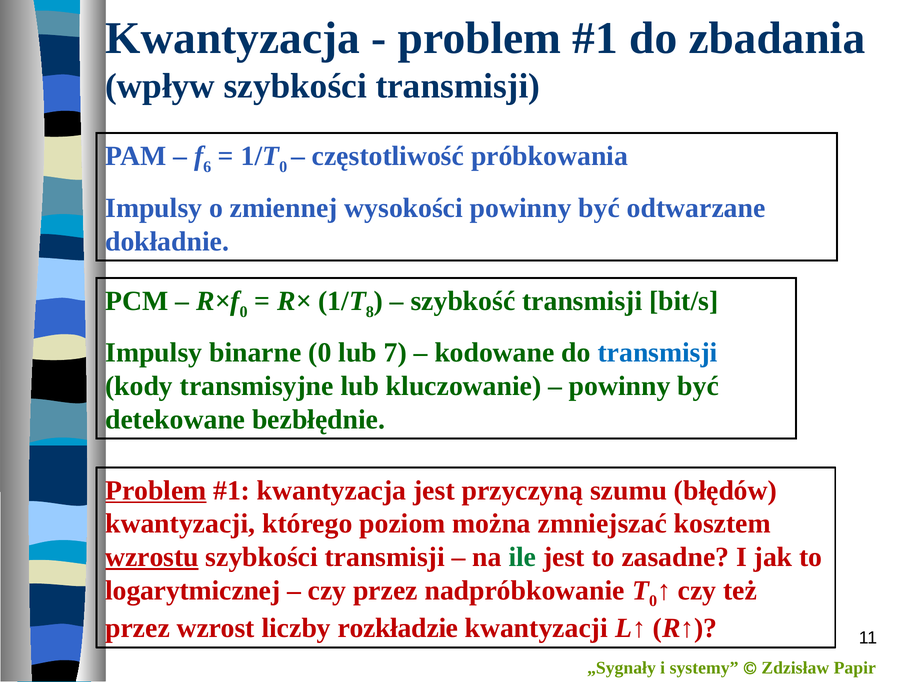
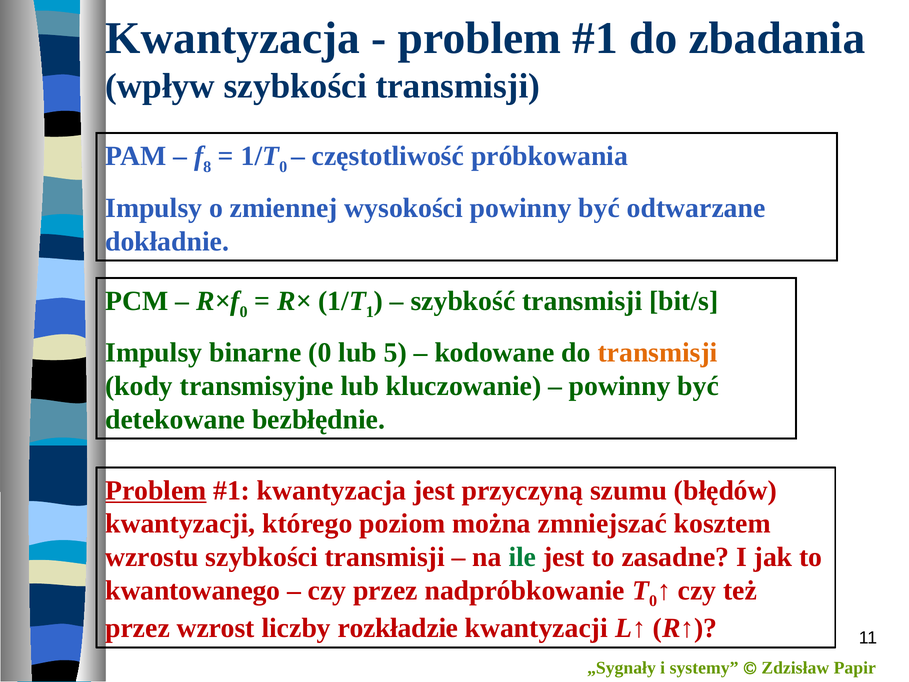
6: 6 -> 8 (207, 167)
8: 8 -> 1 (370, 312)
7: 7 -> 5 (395, 353)
transmisji colour: blue -> orange (658, 353)
wzrostu underline: present -> none (152, 557)
logarytmicznej: logarytmicznej -> kwantowanego (193, 590)
